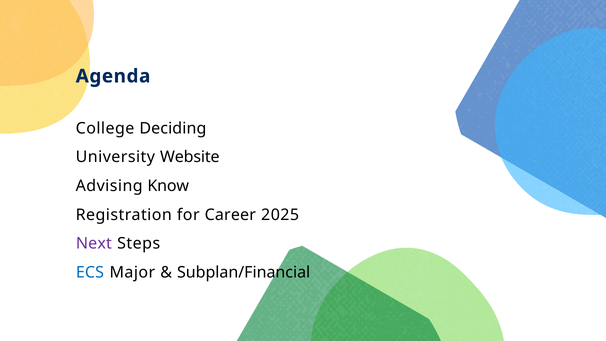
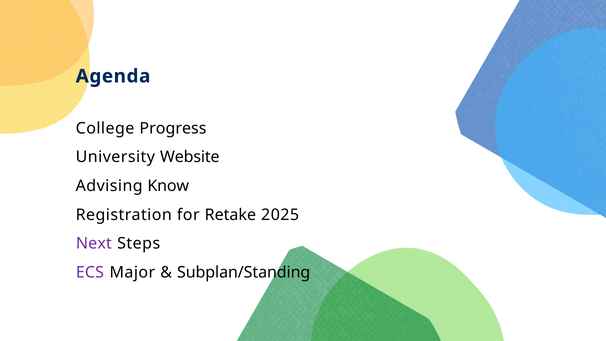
Deciding: Deciding -> Progress (173, 128)
Career: Career -> Retake (230, 215)
ECS colour: blue -> purple (90, 272)
Subplan/Financial: Subplan/Financial -> Subplan/Standing (244, 272)
